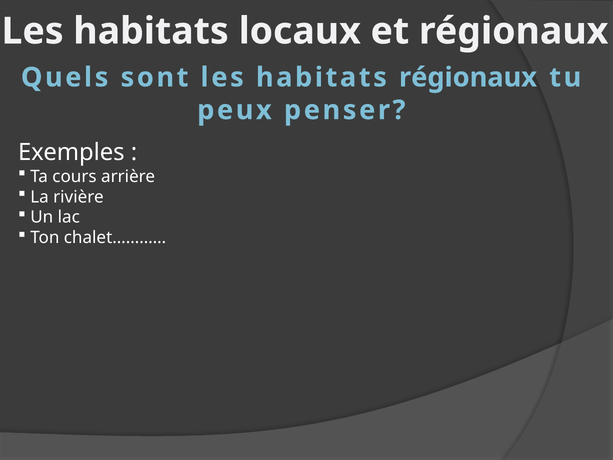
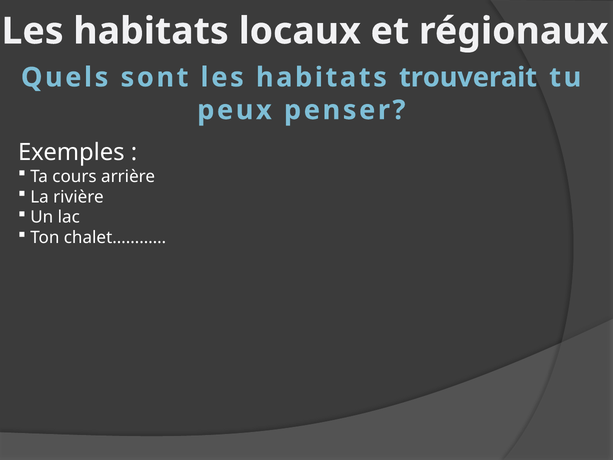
habitats régionaux: régionaux -> trouverait (468, 77)
